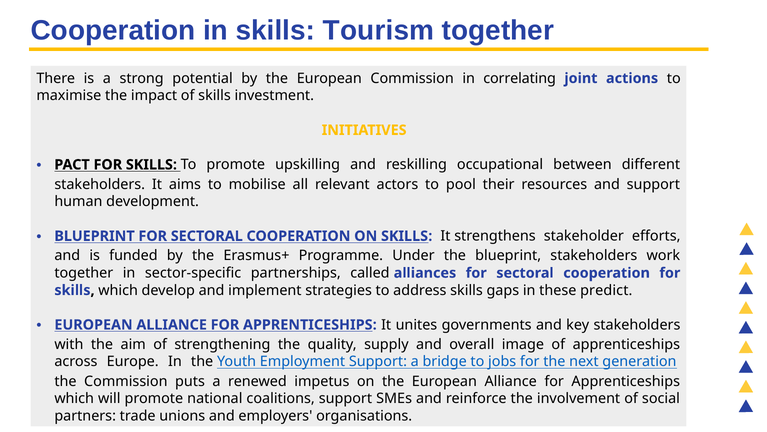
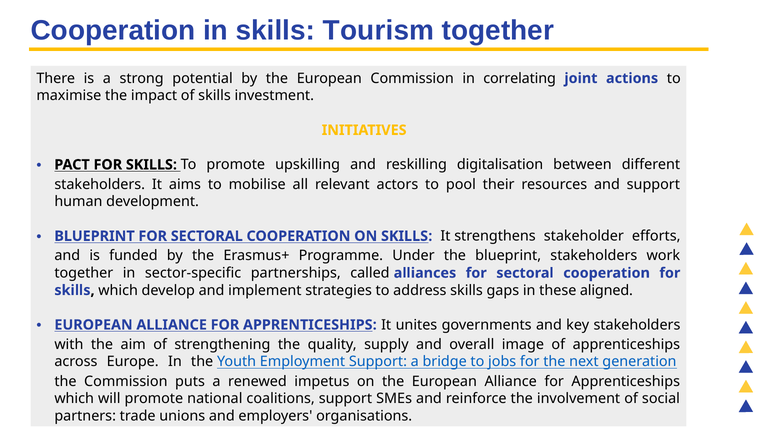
occupational: occupational -> digitalisation (500, 164)
predict: predict -> aligned (606, 290)
